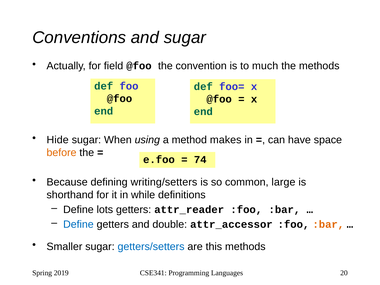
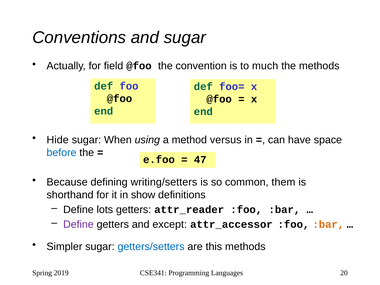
makes: makes -> versus (226, 140)
before colour: orange -> blue (62, 153)
74: 74 -> 47 (200, 160)
large: large -> them (283, 182)
while: while -> show (143, 195)
Define colour: blue -> purple (78, 224)
double: double -> except (170, 224)
Smaller: Smaller -> Simpler (64, 247)
